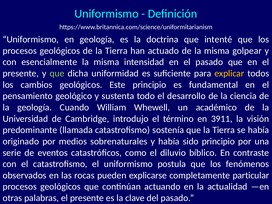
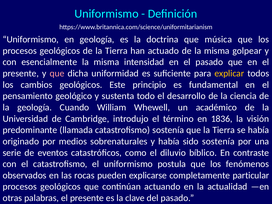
intenté: intenté -> música (218, 39)
que colour: light green -> pink (57, 73)
3911: 3911 -> 1836 (222, 119)
sido principio: principio -> sostenía (218, 141)
